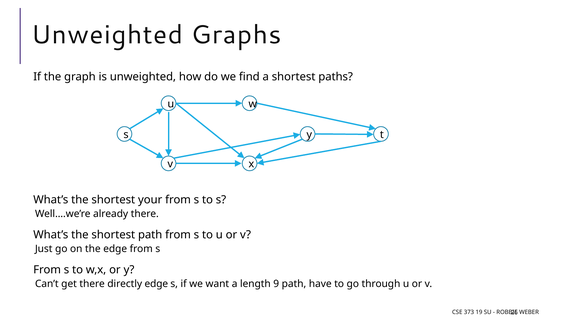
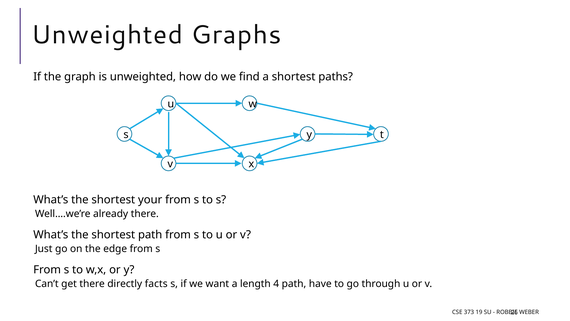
directly edge: edge -> facts (156, 283)
9: 9 -> 4 (276, 283)
